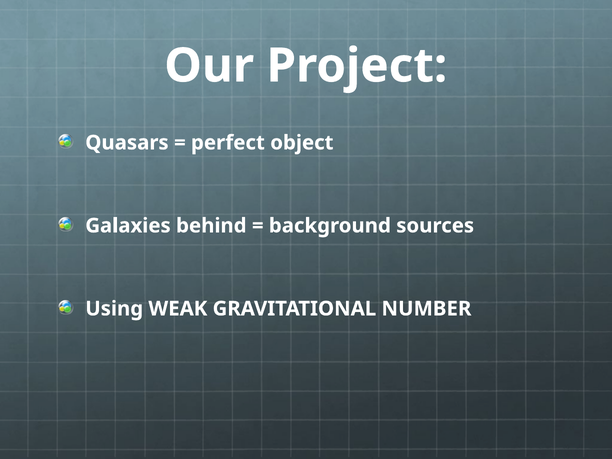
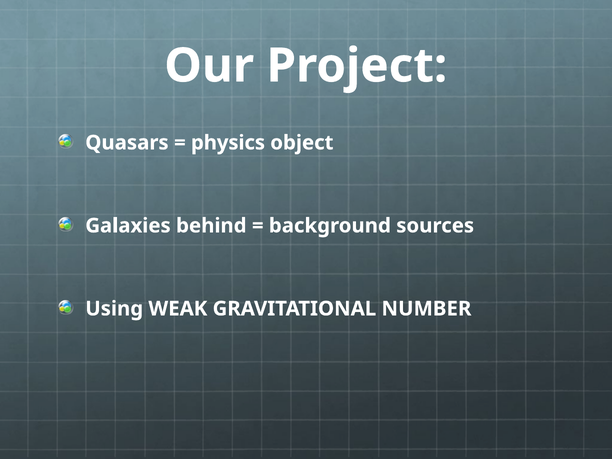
perfect: perfect -> physics (228, 143)
